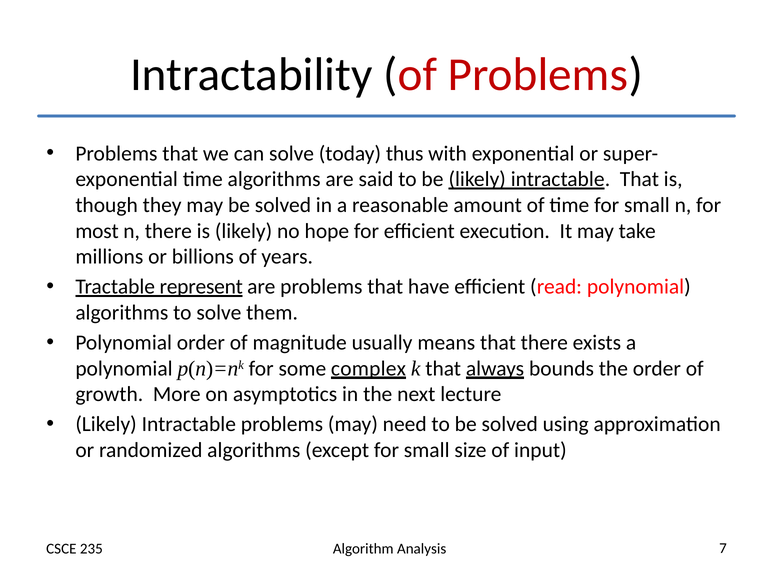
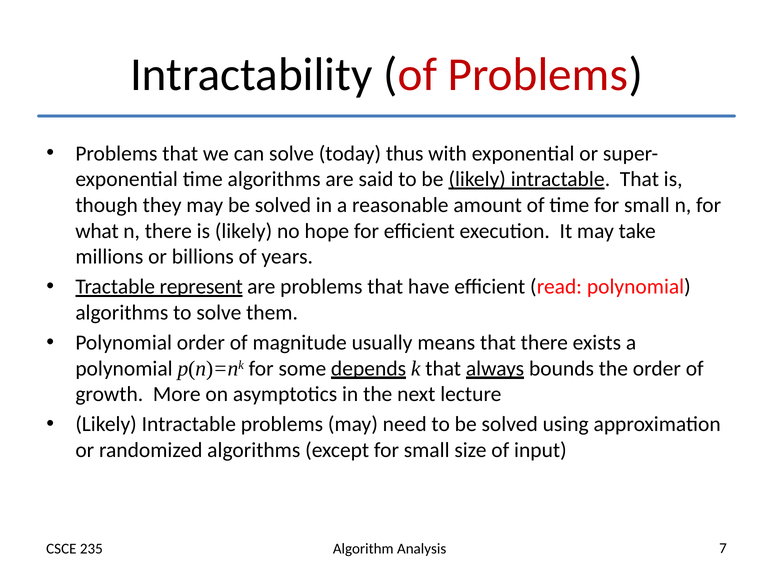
most: most -> what (97, 231)
complex: complex -> depends (369, 368)
